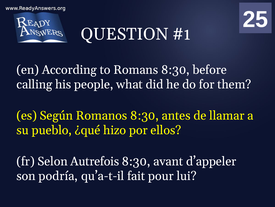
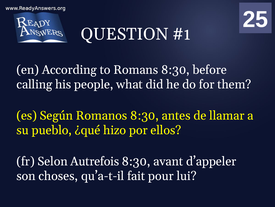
podría: podría -> choses (58, 175)
